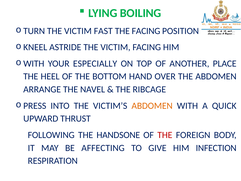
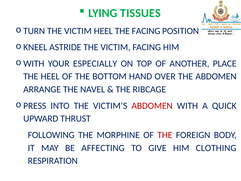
BOILING: BOILING -> TISSUES (140, 13)
VICTIM FAST: FAST -> HEEL (103, 31)
ABDOMEN colour: orange -> red (152, 106)
HANDSONE: HANDSONE -> MORPHINE (118, 135)
INFECTION: INFECTION -> CLOTHING (216, 148)
